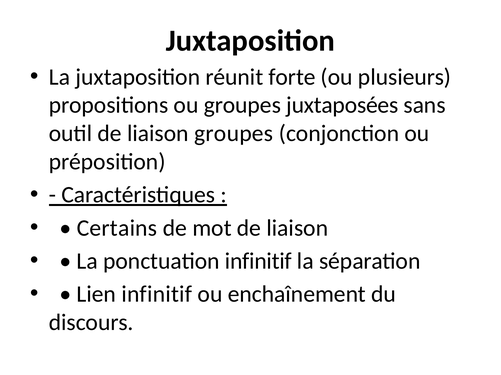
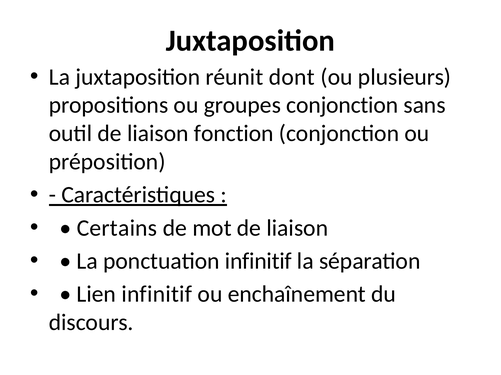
forte: forte -> dont (292, 77)
groupes juxtaposées: juxtaposées -> conjonction (342, 105)
liaison groupes: groupes -> fonction (234, 134)
